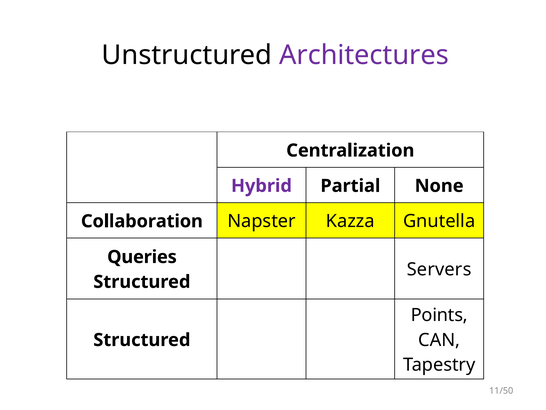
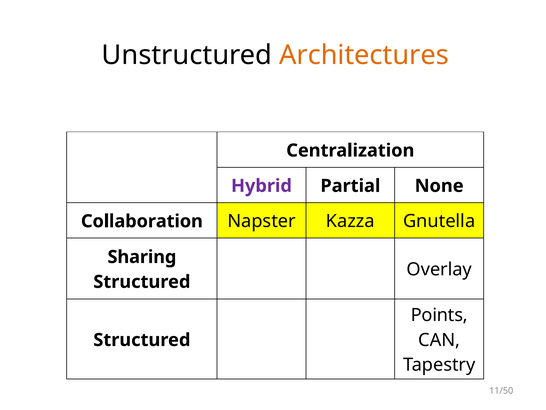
Architectures colour: purple -> orange (364, 55)
Queries: Queries -> Sharing (142, 257)
Servers: Servers -> Overlay (439, 269)
